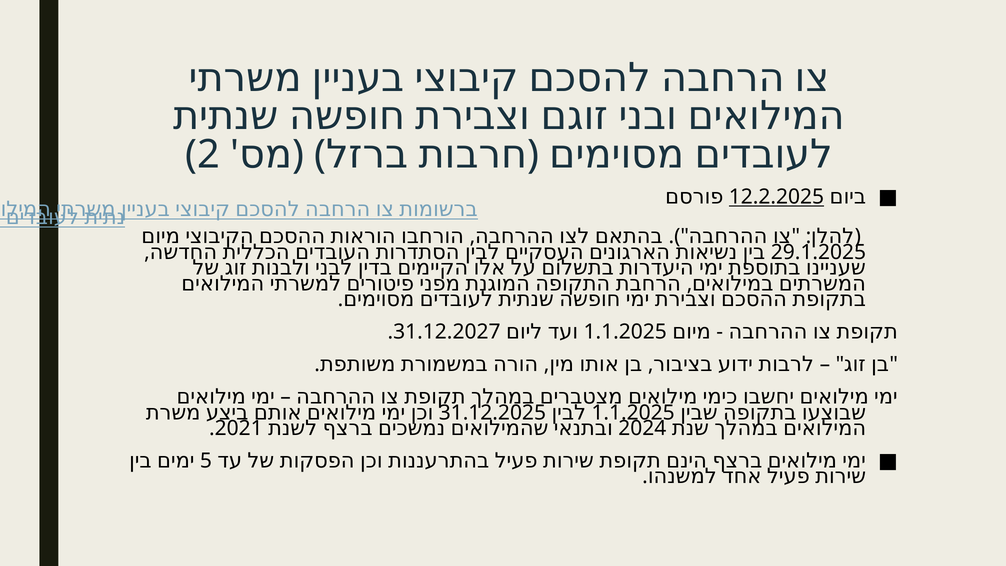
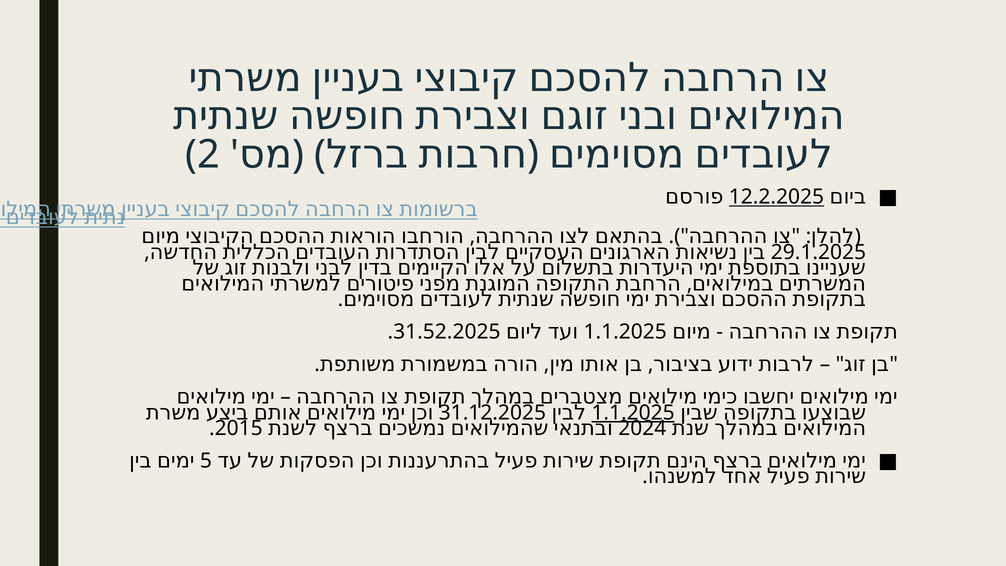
31.12.2027: 31.12.2027 -> 31.52.2025 (447, 332)
1.1.2025 underline: none -> present (633, 413)
2021: 2021 -> 2015 (239, 428)
